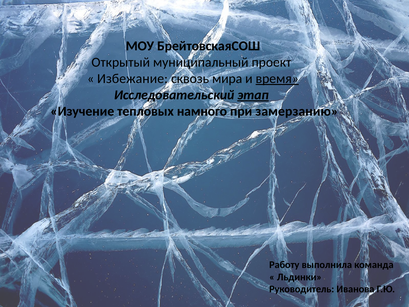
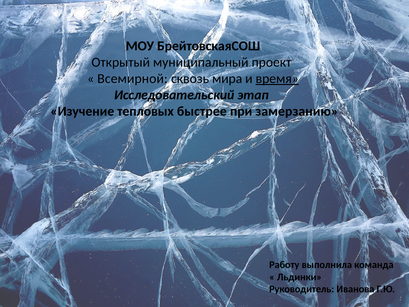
Избежание: Избежание -> Всемирной (133, 79)
этап underline: present -> none (253, 95)
намного: намного -> быстрее (202, 111)
